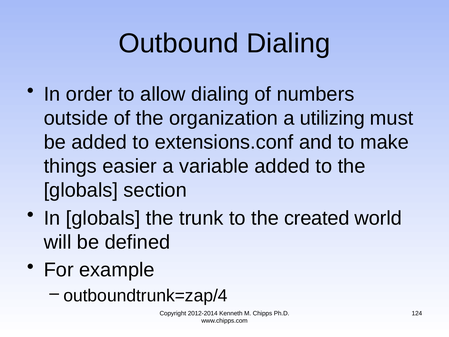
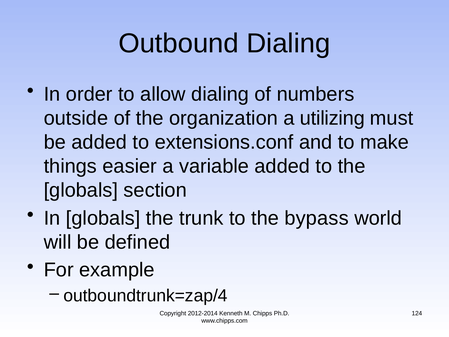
created: created -> bypass (317, 218)
